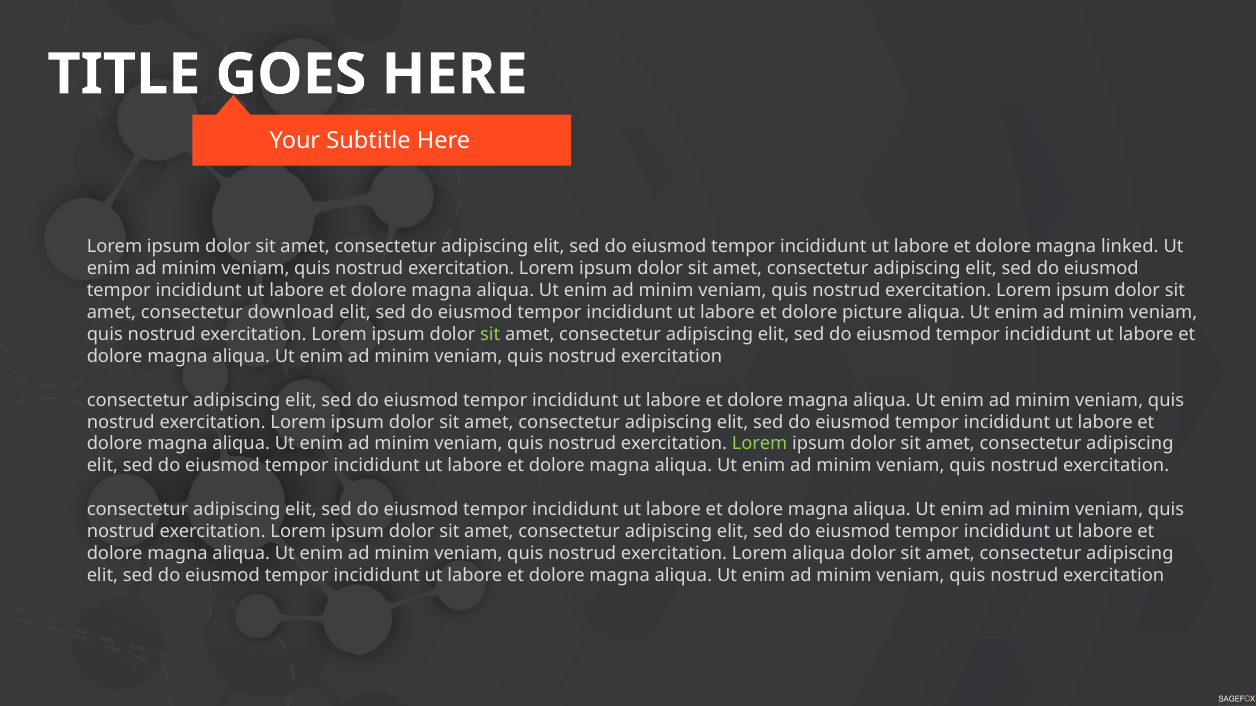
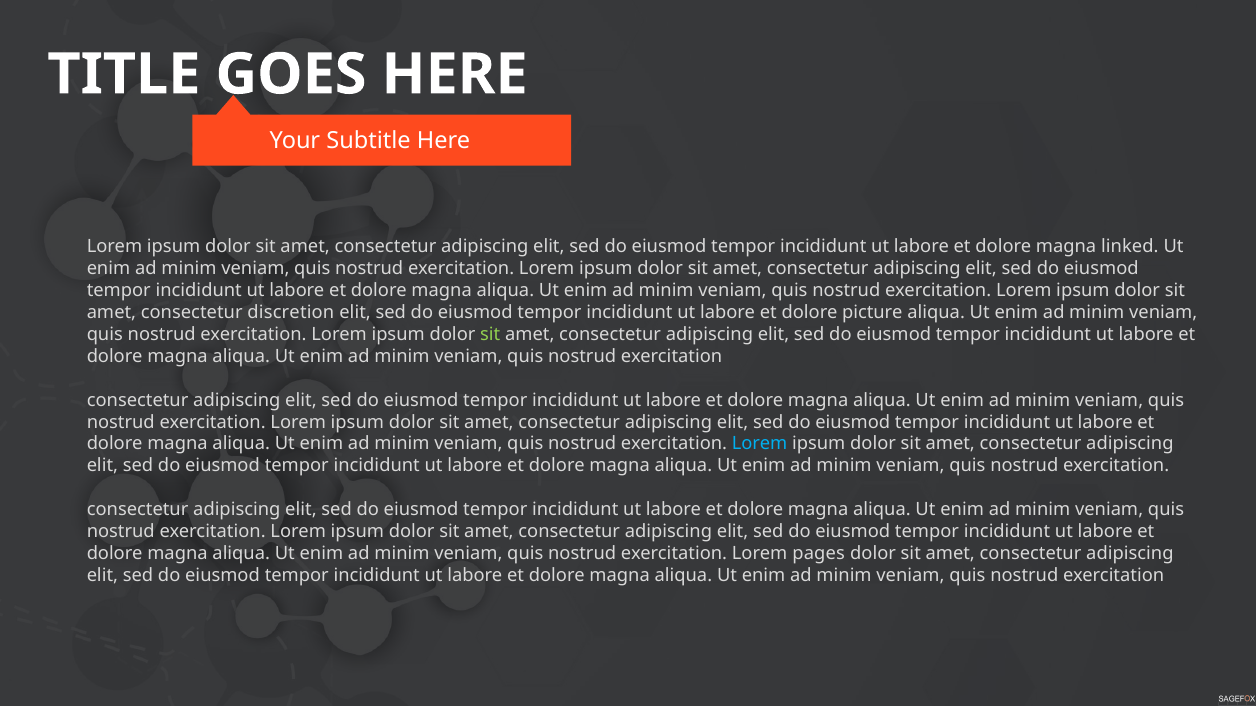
download: download -> discretion (291, 312)
Lorem colour: light green -> light blue (760, 444)
Lorem aliqua: aliqua -> pages (819, 554)
